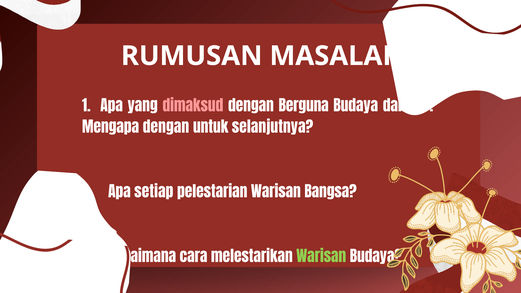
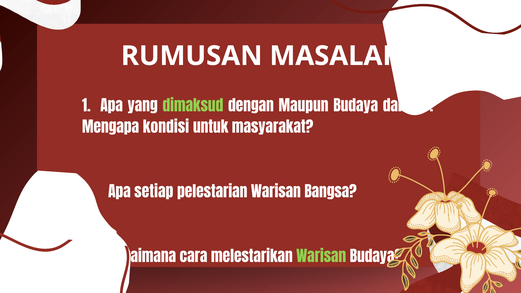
dimaksud colour: pink -> light green (193, 106)
Berguna: Berguna -> Maupun (304, 106)
Mengapa dengan: dengan -> kondisi (166, 128)
selanjutnya: selanjutnya -> masyarakat (273, 128)
